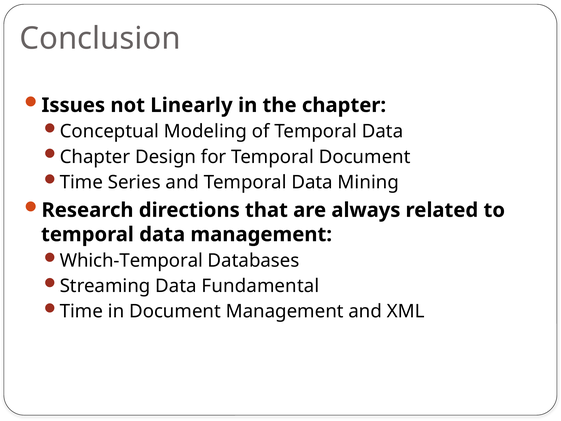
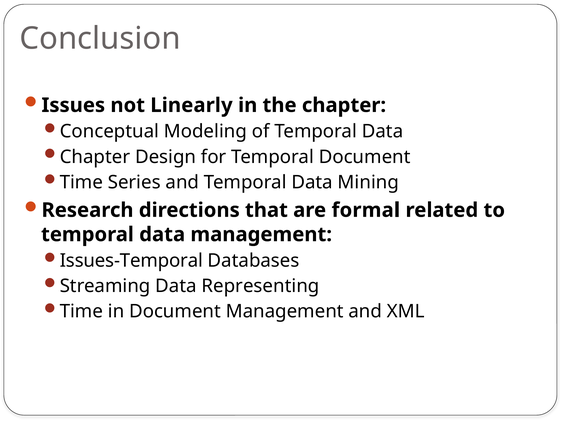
always: always -> formal (366, 210)
Which-Temporal: Which-Temporal -> Issues-Temporal (131, 261)
Fundamental: Fundamental -> Representing (261, 286)
